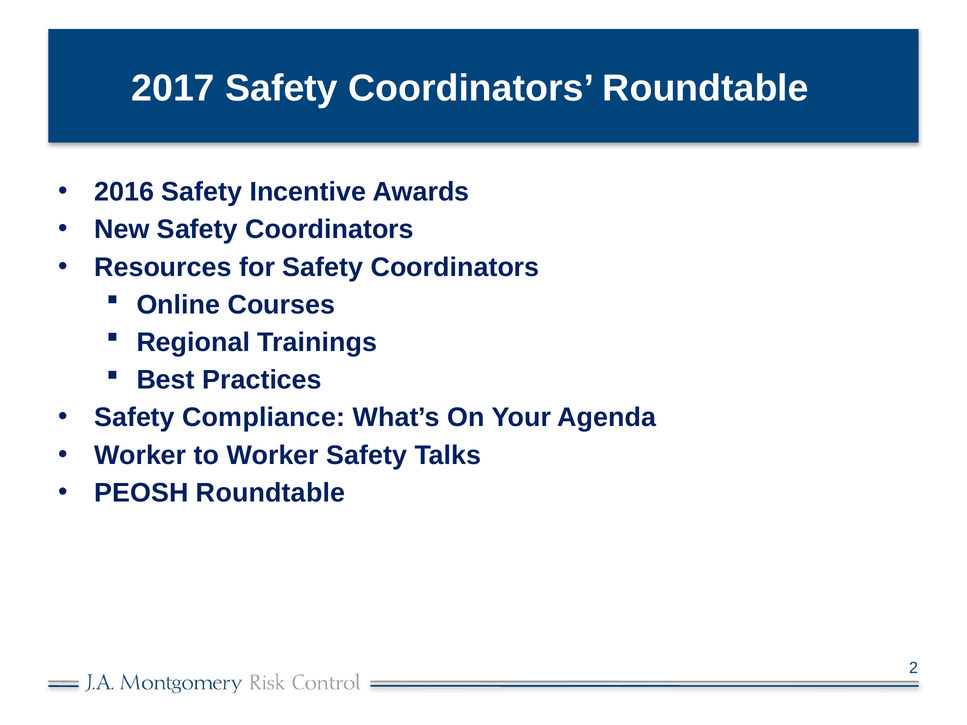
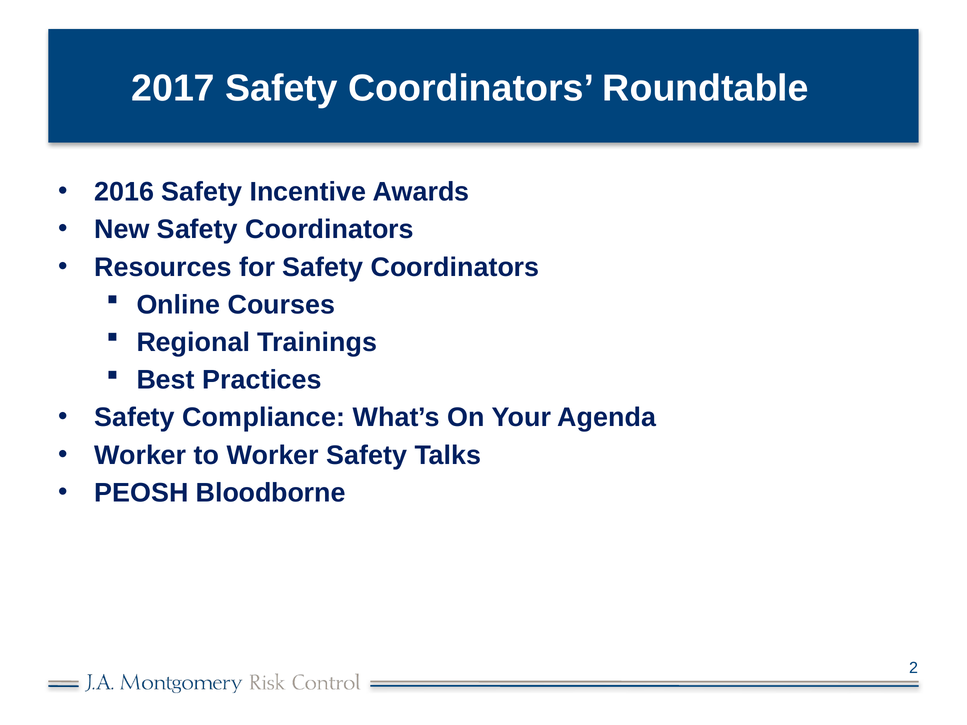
PEOSH Roundtable: Roundtable -> Bloodborne (271, 493)
